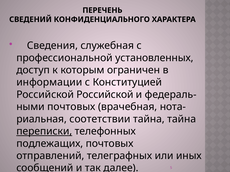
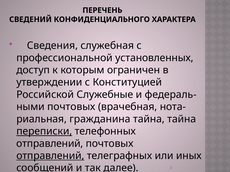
информации: информации -> утверждении (49, 83)
Российской Российской: Российской -> Служебные (105, 95)
соотетствии: соотетствии -> гражданина (100, 119)
подлежащих: подлежащих -> отправлений (50, 144)
отправлений underline: none -> present (50, 156)
